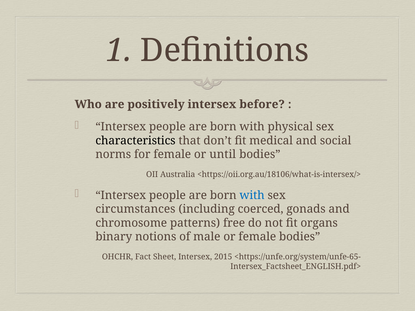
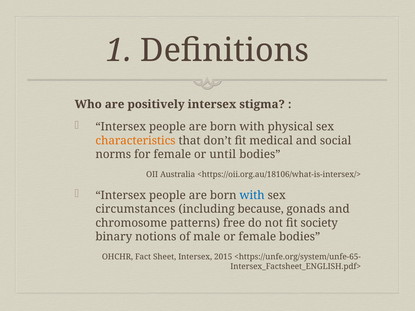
before: before -> stigma (262, 104)
characteristics colour: black -> orange (135, 141)
coerced: coerced -> because (261, 209)
organs: organs -> society (319, 223)
